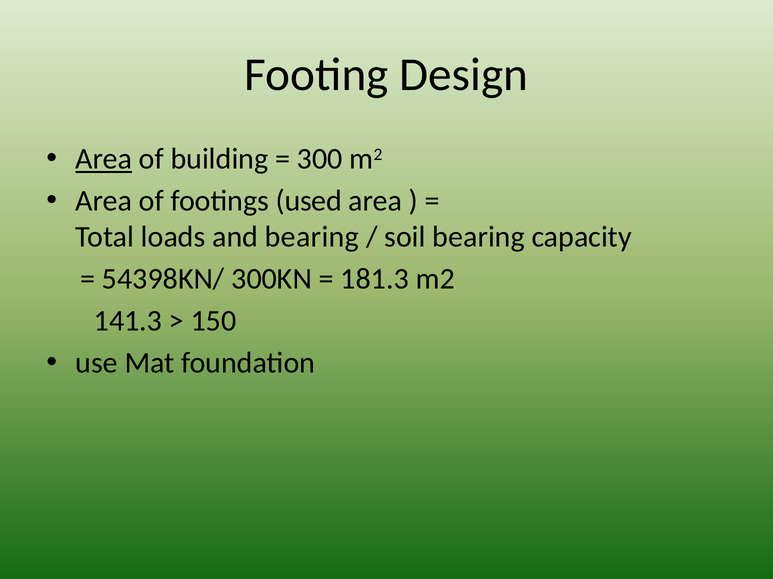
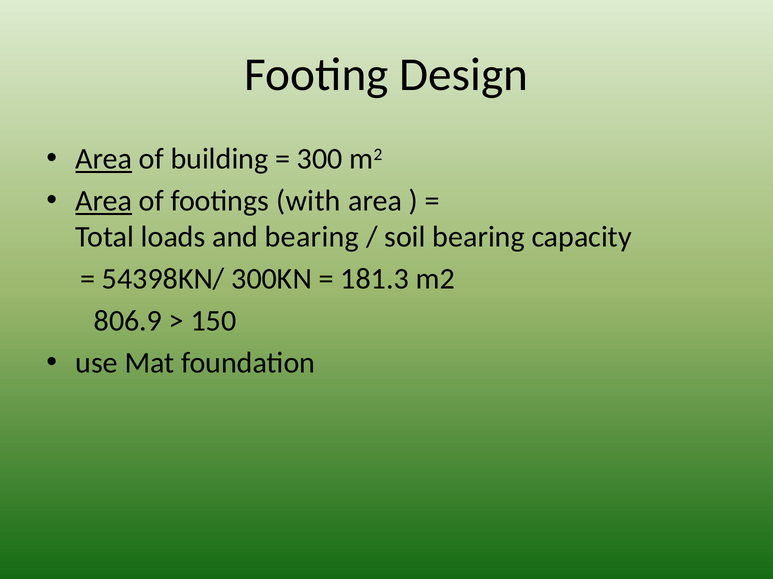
Area underline: none -> present (104, 201)
used: used -> with (308, 201)
141.3: 141.3 -> 806.9 (128, 321)
